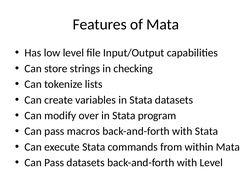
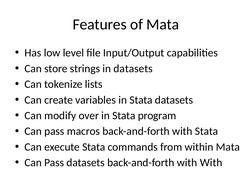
in checking: checking -> datasets (133, 69)
with Level: Level -> With (211, 163)
